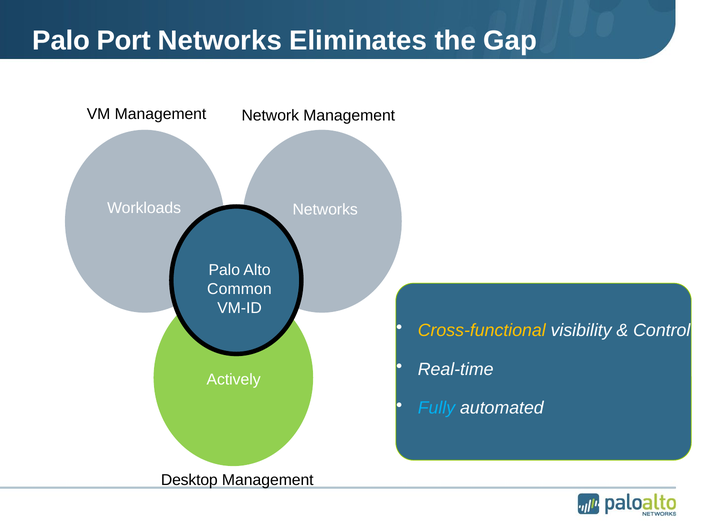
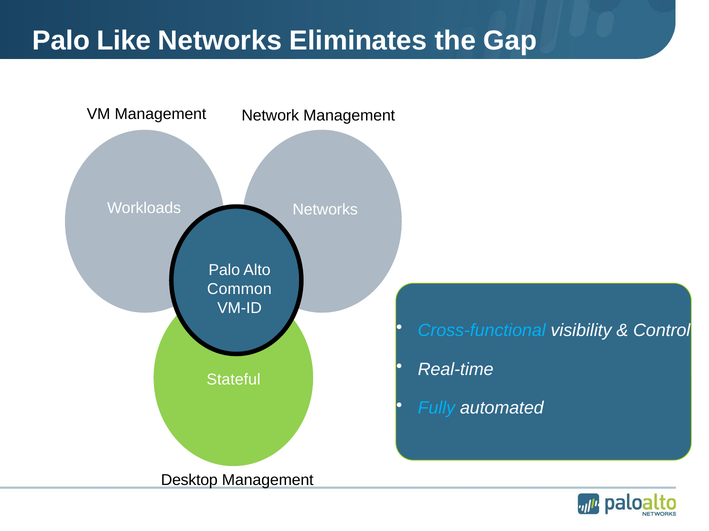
Port: Port -> Like (124, 40)
Cross-functional colour: yellow -> light blue (482, 331)
Actively: Actively -> Stateful (234, 380)
